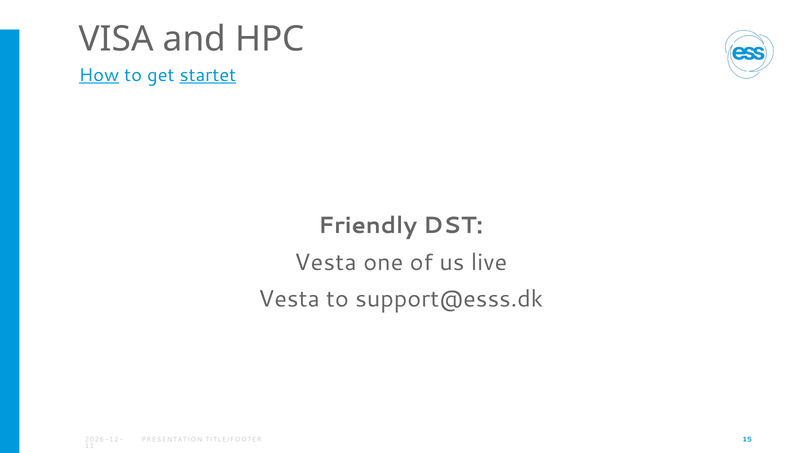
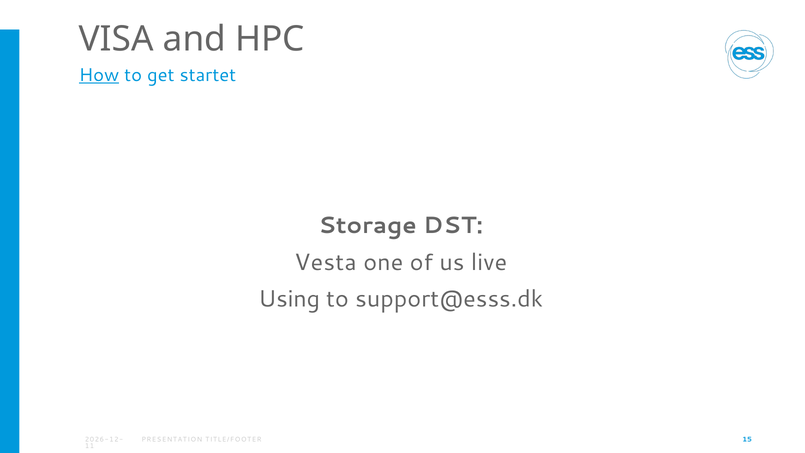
startet underline: present -> none (208, 75)
Friendly: Friendly -> Storage (368, 226)
Vesta: Vesta -> Using (289, 299)
